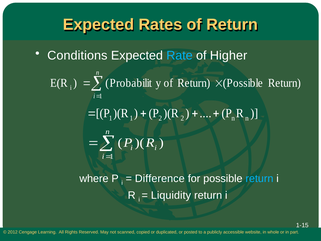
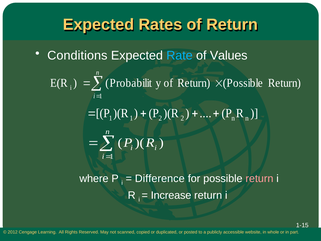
Higher: Higher -> Values (229, 55)
return colour: light blue -> pink (259, 178)
Liquidity: Liquidity -> Increase (171, 195)
